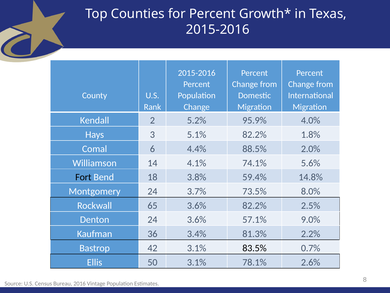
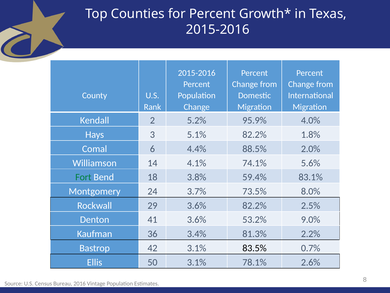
Fort colour: black -> green (83, 177)
14.8%: 14.8% -> 83.1% (311, 177)
65: 65 -> 29 (152, 205)
Denton 24: 24 -> 41 (152, 219)
57.1%: 57.1% -> 53.2% (255, 219)
